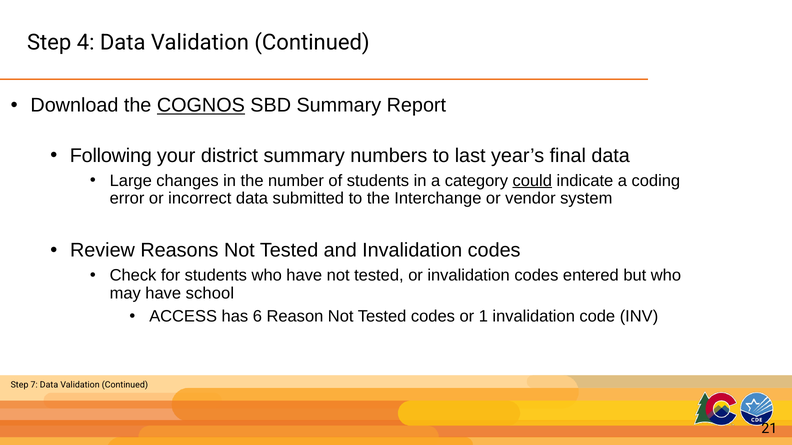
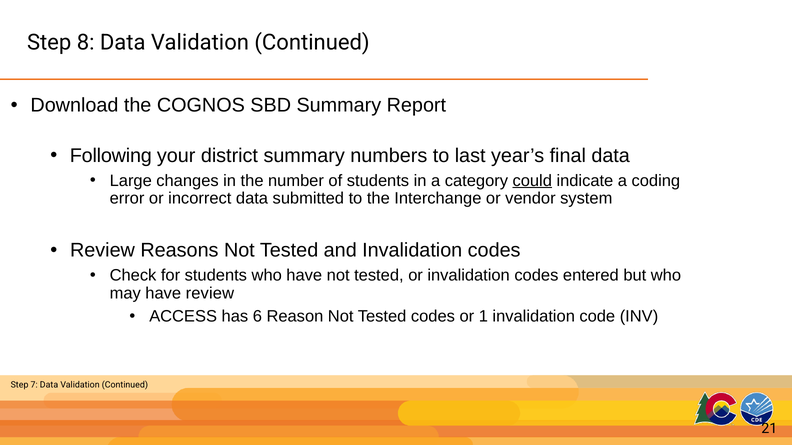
4: 4 -> 8 (86, 43)
COGNOS underline: present -> none (201, 106)
have school: school -> review (210, 294)
